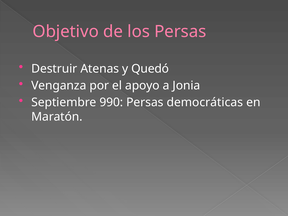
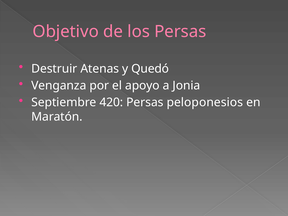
990: 990 -> 420 (111, 102)
democráticas: democráticas -> peloponesios (205, 102)
